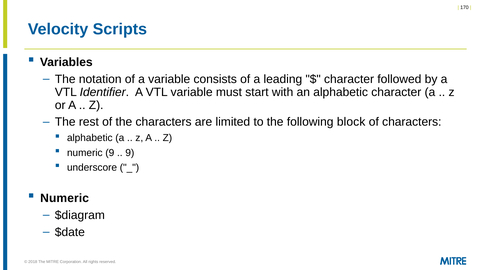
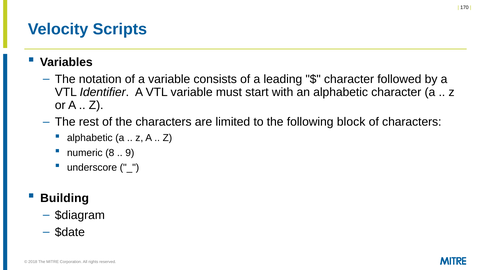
numeric 9: 9 -> 8 (110, 153)
Numeric: Numeric -> Building (65, 198)
